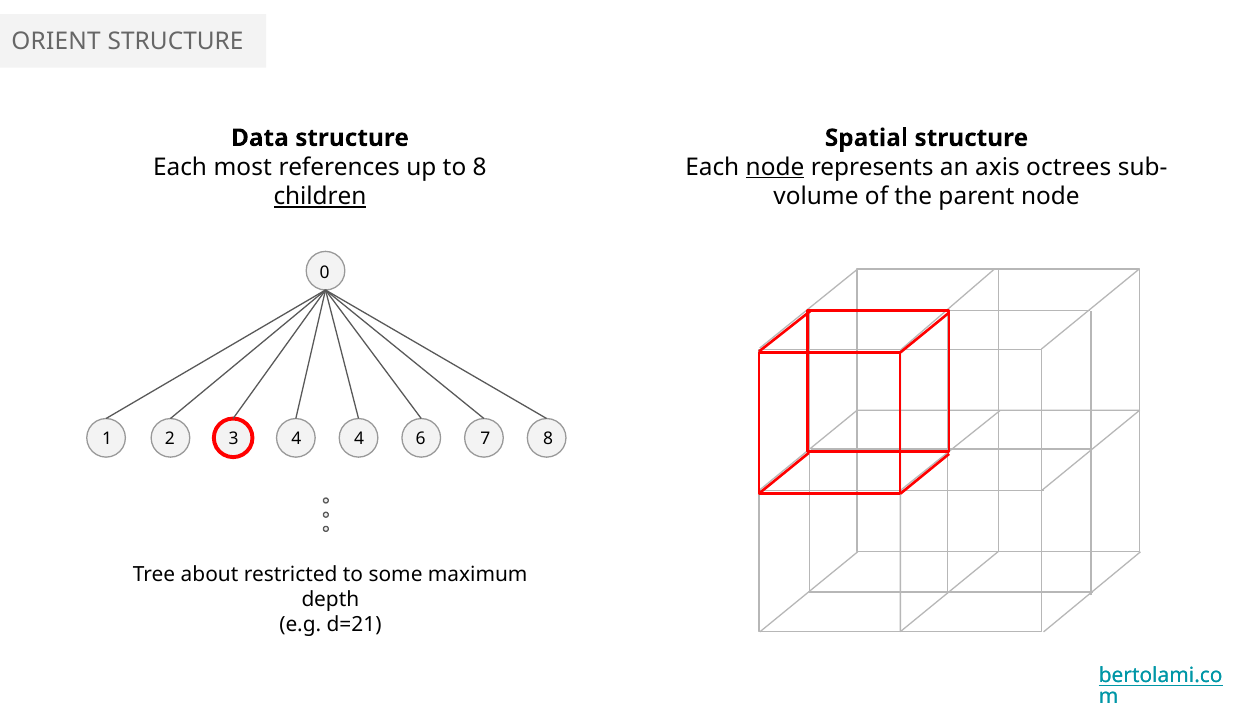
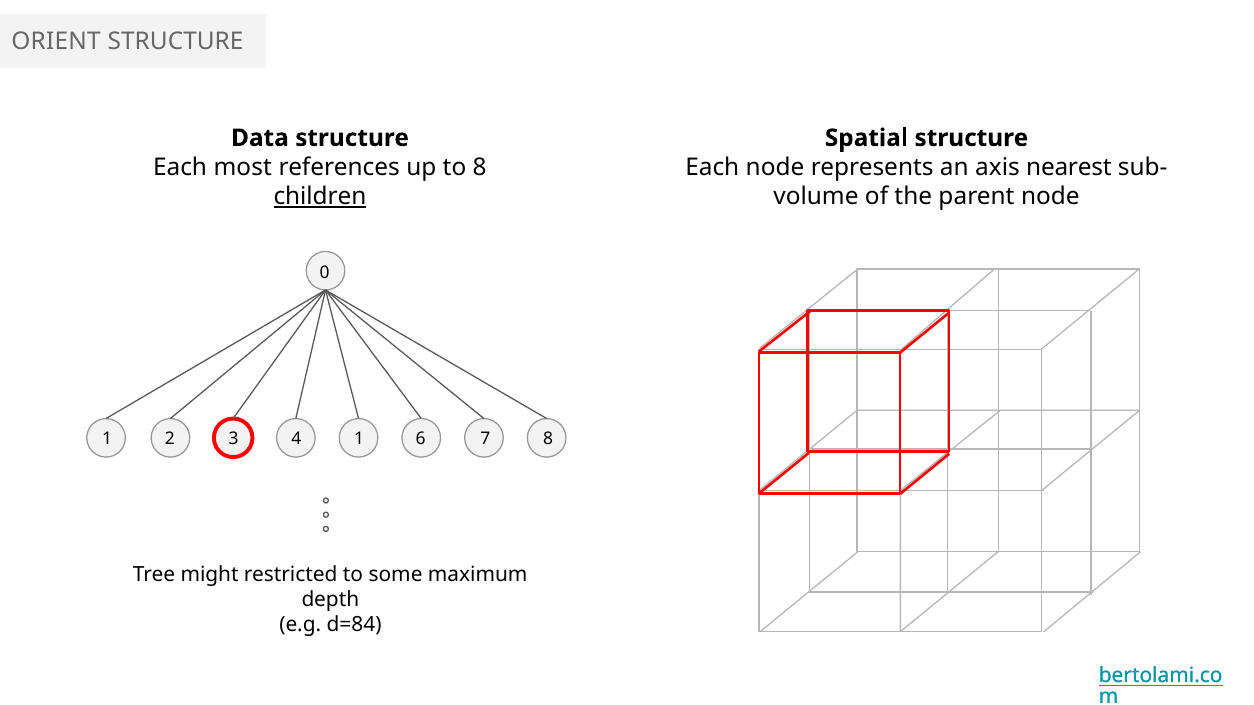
node underline: present -> none (775, 167)
octrees: octrees -> nearest (1069, 167)
4 4: 4 -> 1 (359, 439)
about: about -> might (210, 575)
d=21: d=21 -> d=84 (354, 625)
